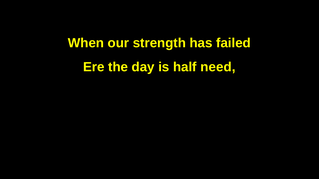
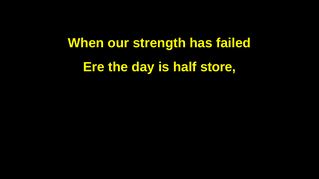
need: need -> store (218, 67)
